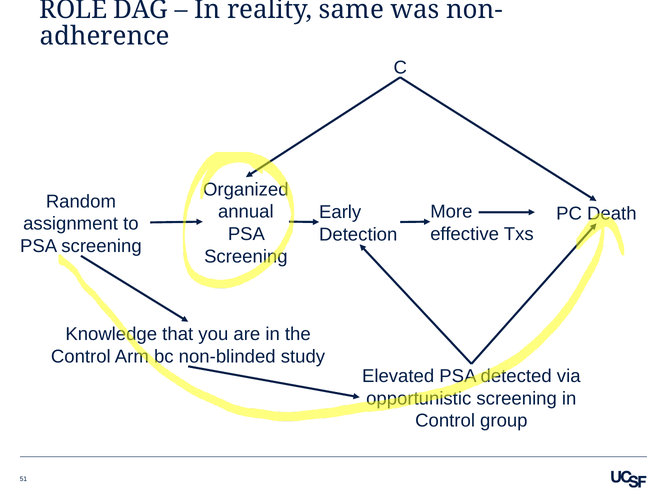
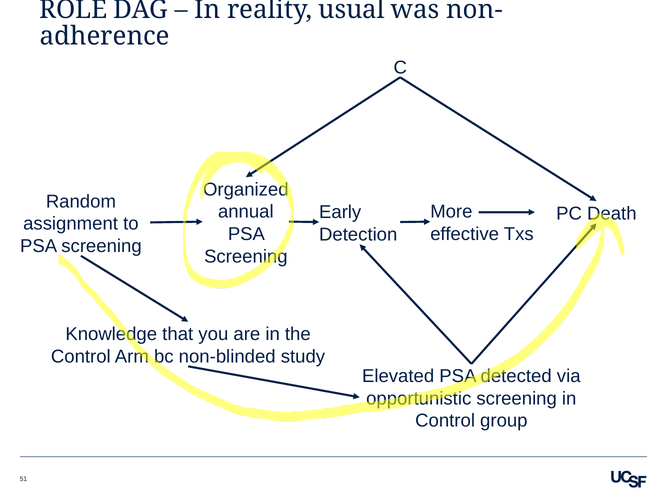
same: same -> usual (352, 10)
